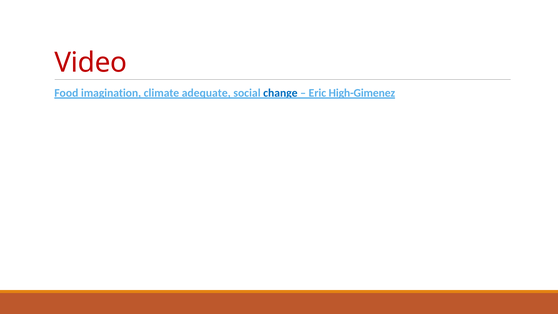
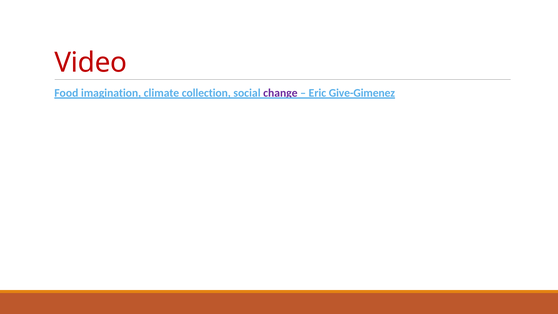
adequate: adequate -> collection (206, 93)
change colour: blue -> purple (280, 93)
High-Gimenez: High-Gimenez -> Give-Gimenez (362, 93)
